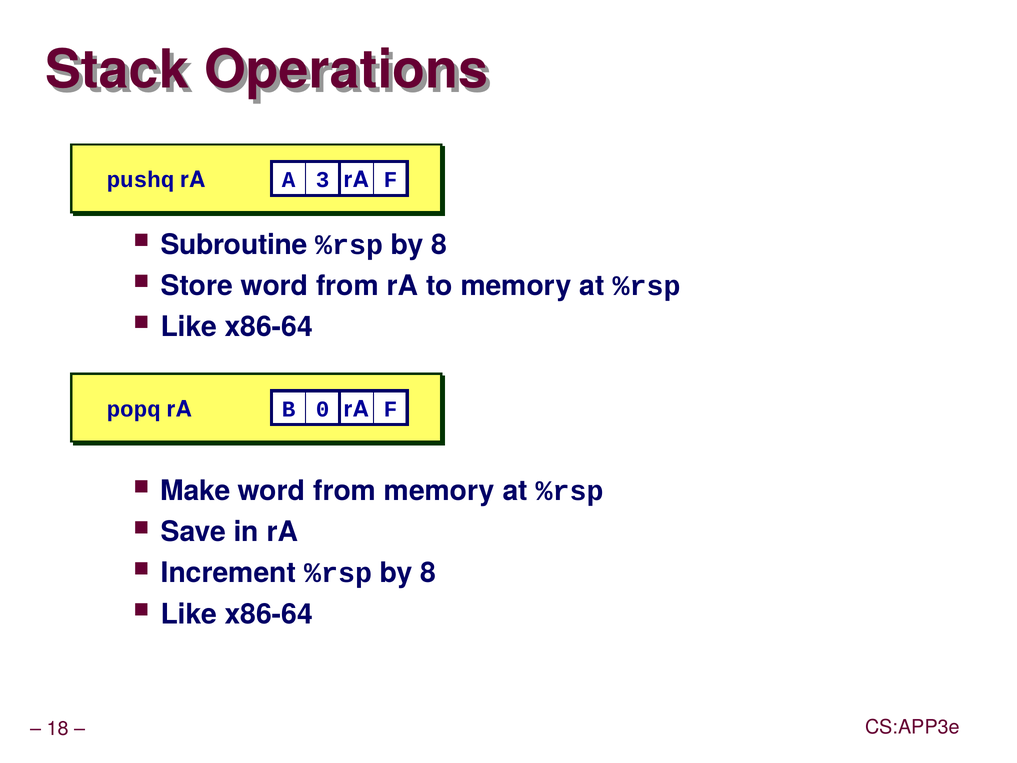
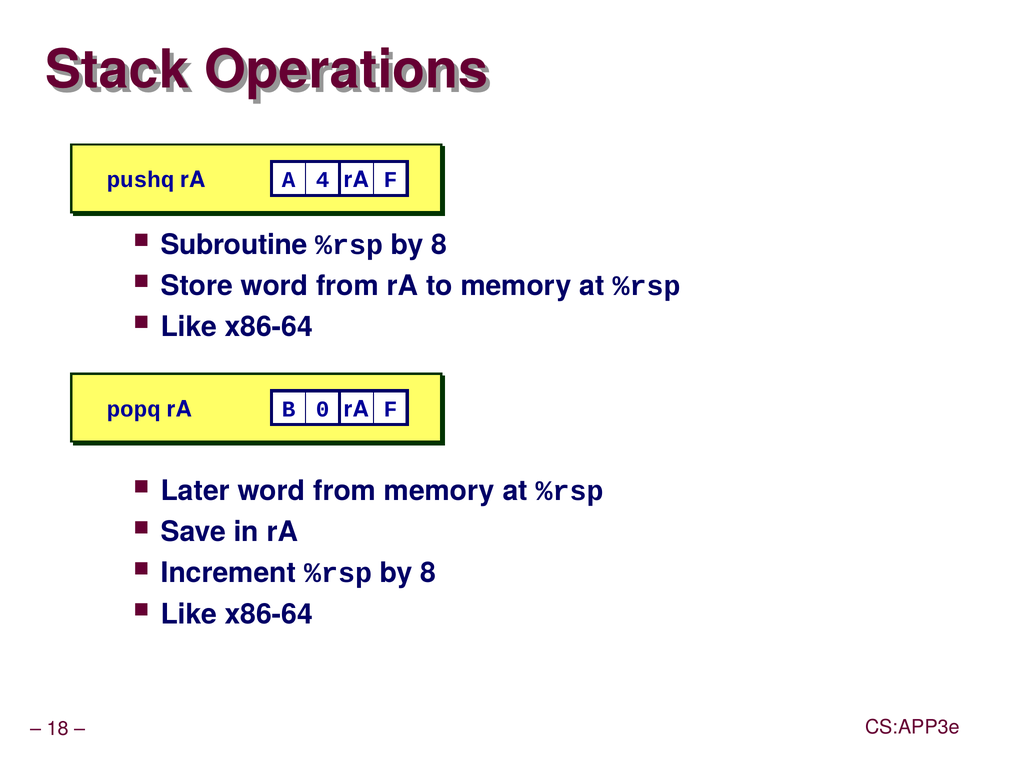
3: 3 -> 4 (323, 180)
Make: Make -> Later (195, 491)
